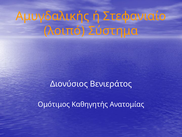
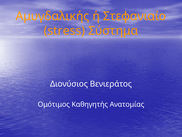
λοιπό: λοιπό -> stress (64, 31)
